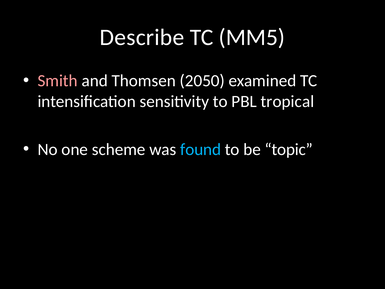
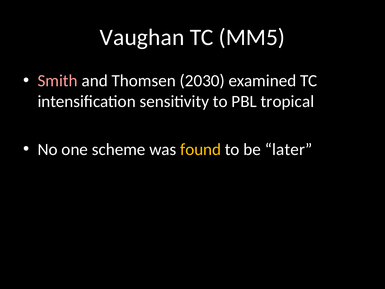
Describe: Describe -> Vaughan (142, 37)
2050: 2050 -> 2030 (202, 81)
found colour: light blue -> yellow (201, 149)
topic: topic -> later (289, 149)
